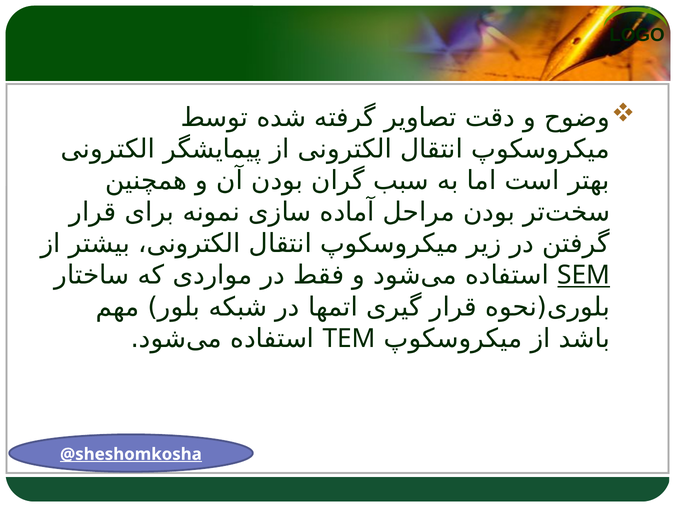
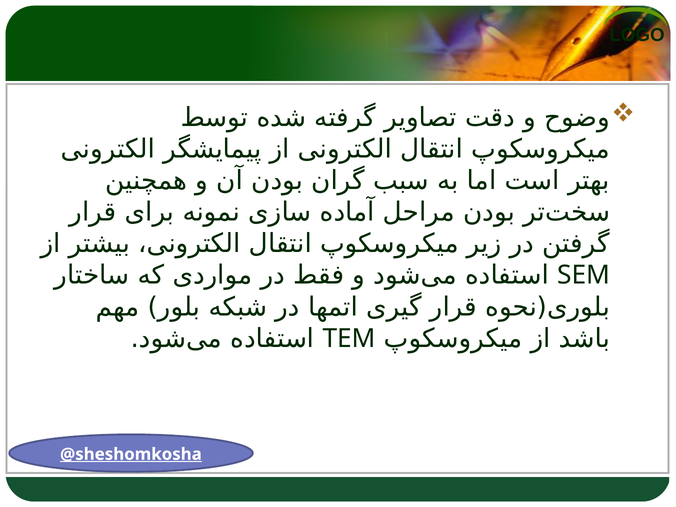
SEM underline: present -> none (584, 275)
